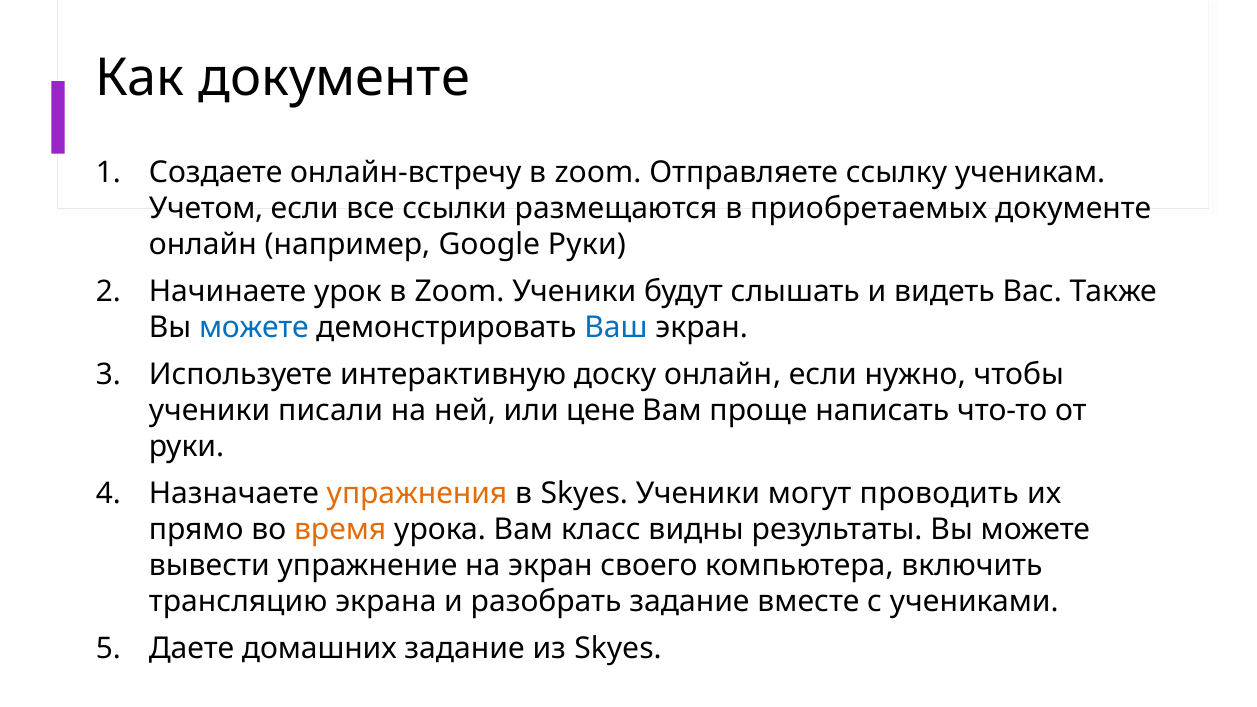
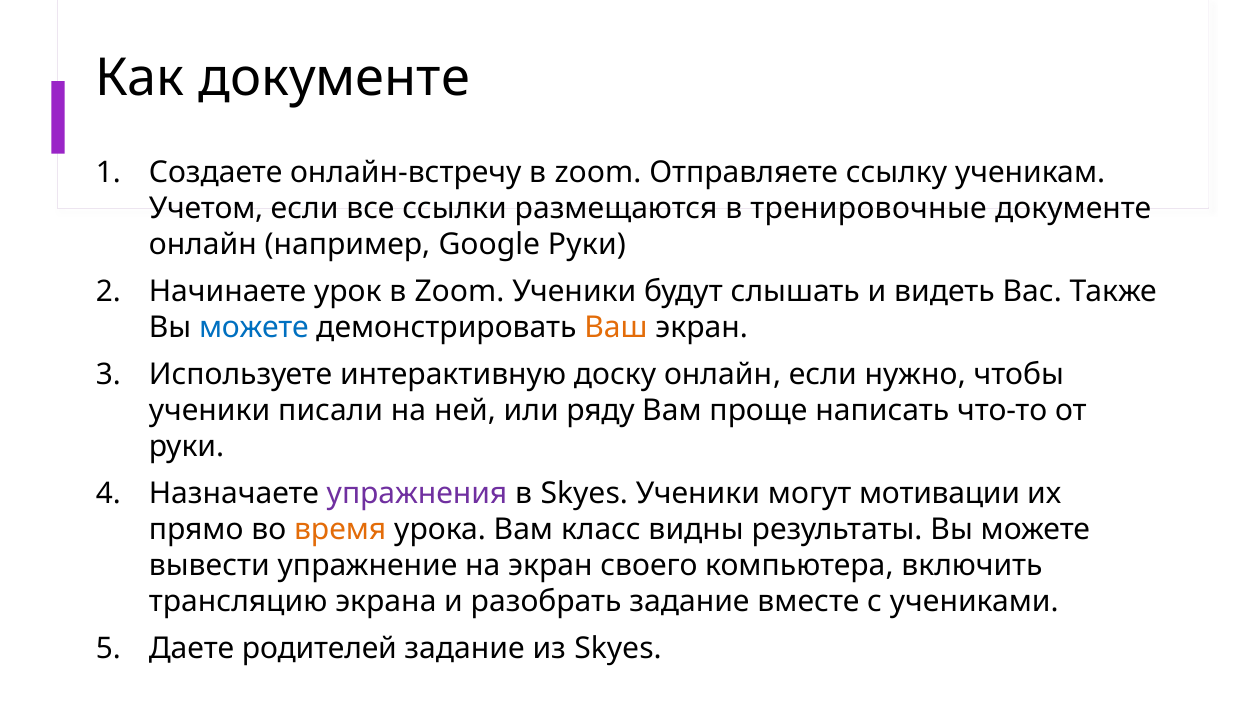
приобретаемых: приобретаемых -> тренировочные (869, 209)
Ваш colour: blue -> orange (616, 328)
цене: цене -> ряду (601, 411)
упражнения colour: orange -> purple (417, 494)
проводить: проводить -> мотивации (940, 494)
домашних: домашних -> родителей (319, 649)
